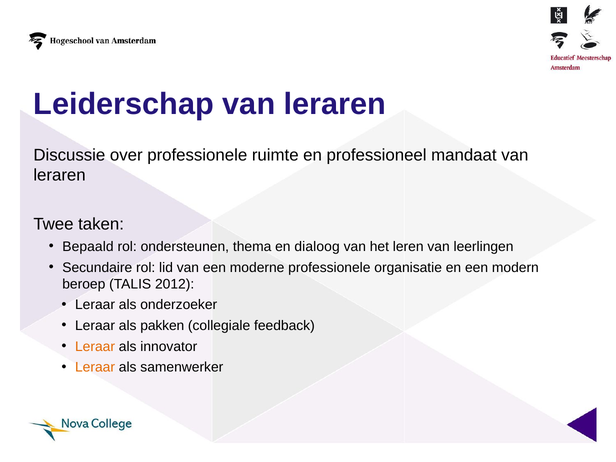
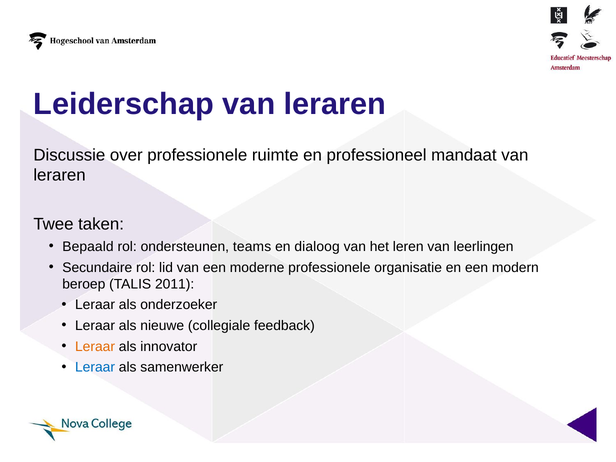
thema: thema -> teams (252, 247)
2012: 2012 -> 2011 (175, 284)
pakken: pakken -> nieuwe (162, 326)
Leraar colour: orange -> blue (95, 367)
